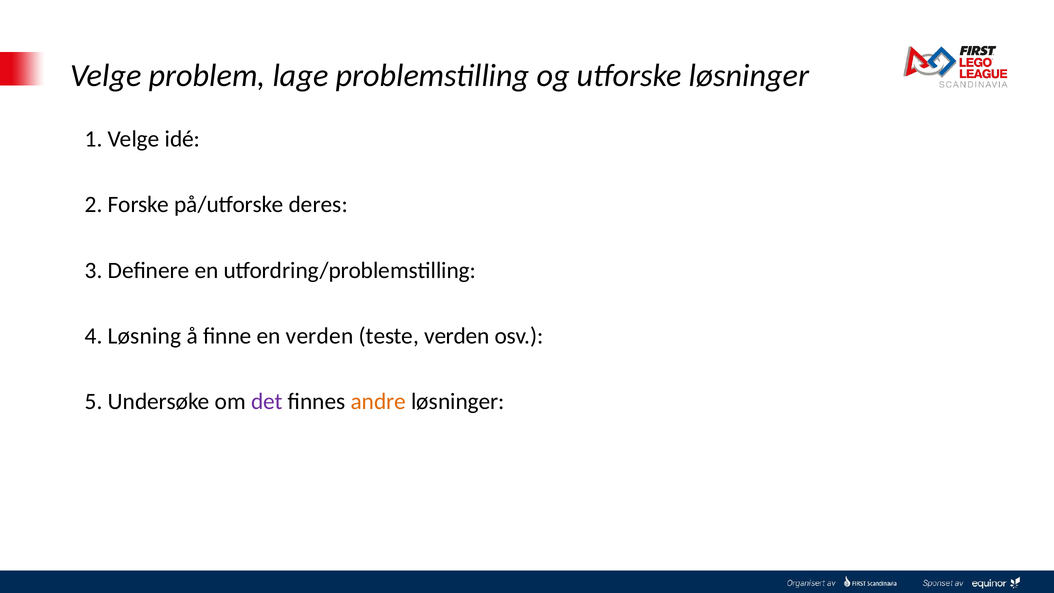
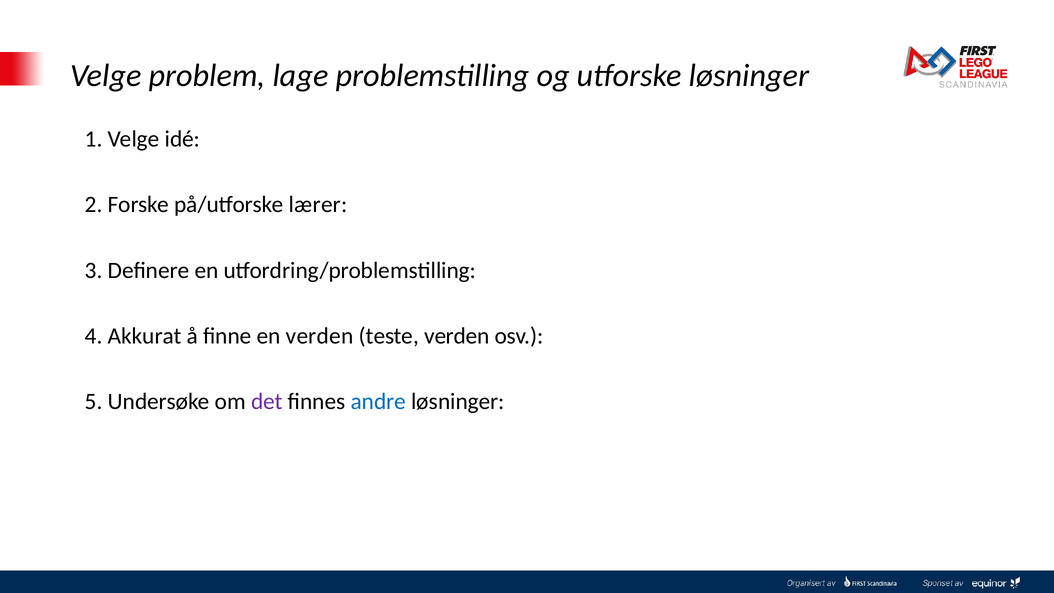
deres: deres -> lærer (318, 205)
Løsning: Løsning -> Akkurat (145, 336)
andre colour: orange -> blue (378, 401)
